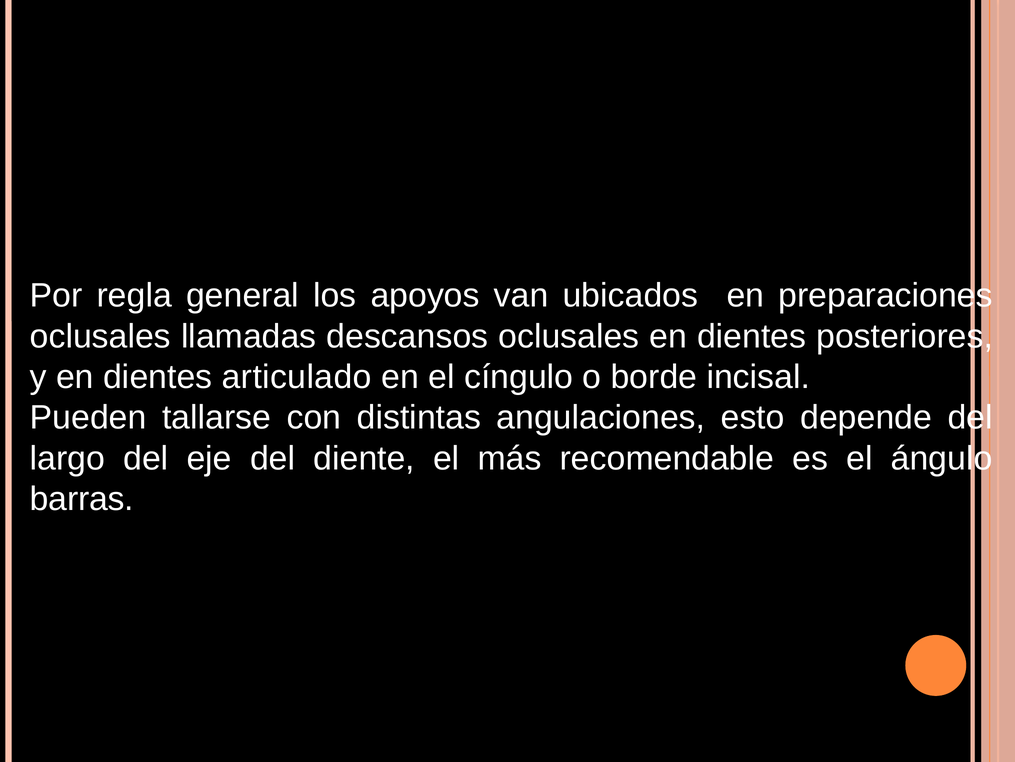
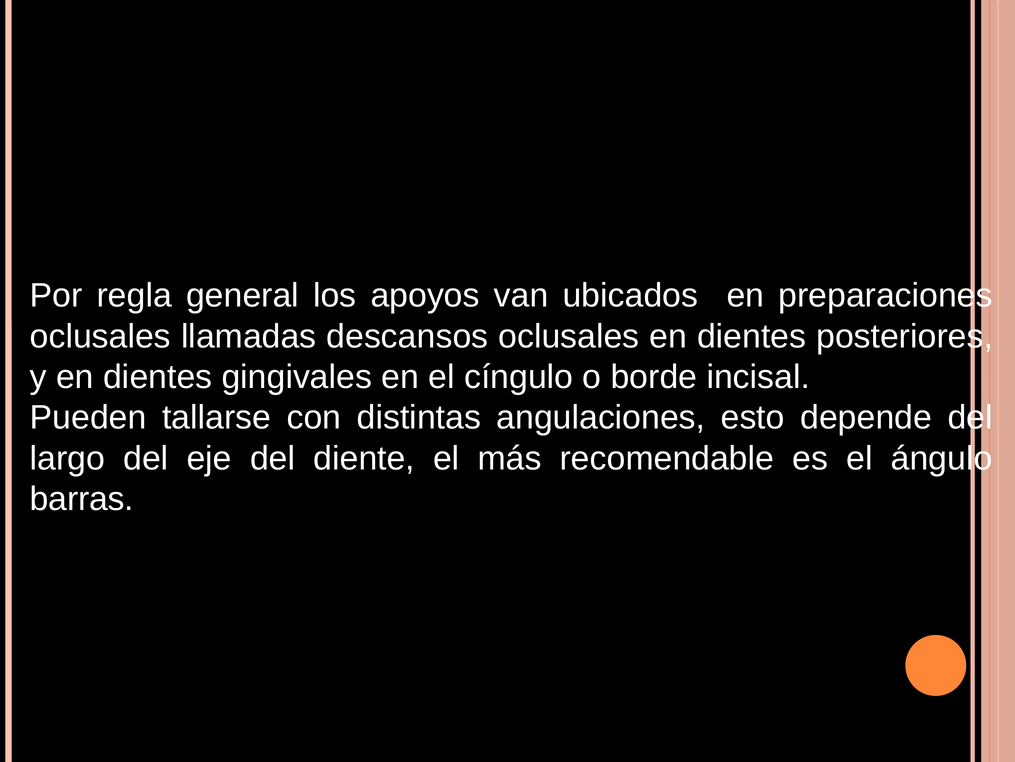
articulado: articulado -> gingivales (297, 377)
